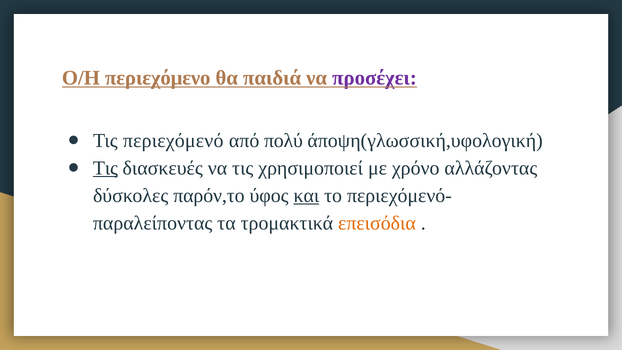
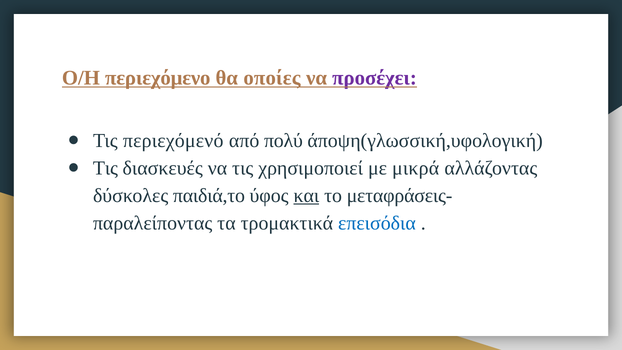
παιδιά: παιδιά -> οποίες (272, 78)
Τις underline: present -> none (105, 168)
χρόνο: χρόνο -> μικρά (416, 168)
παρόν,το: παρόν,το -> παιδιά,το (209, 196)
περιεχόμενό-: περιεχόμενό- -> μεταφράσεις- (400, 196)
επεισόδια colour: orange -> blue (377, 223)
